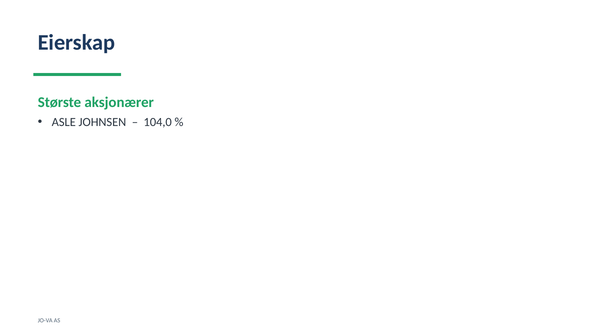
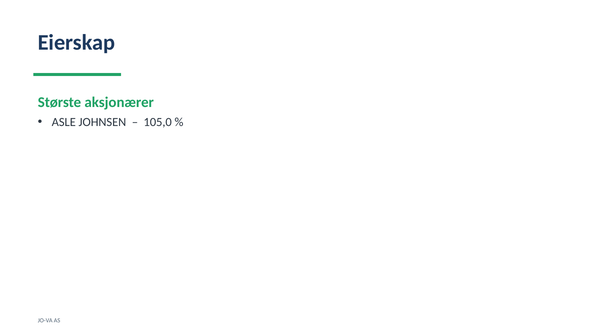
104,0: 104,0 -> 105,0 (158, 122)
